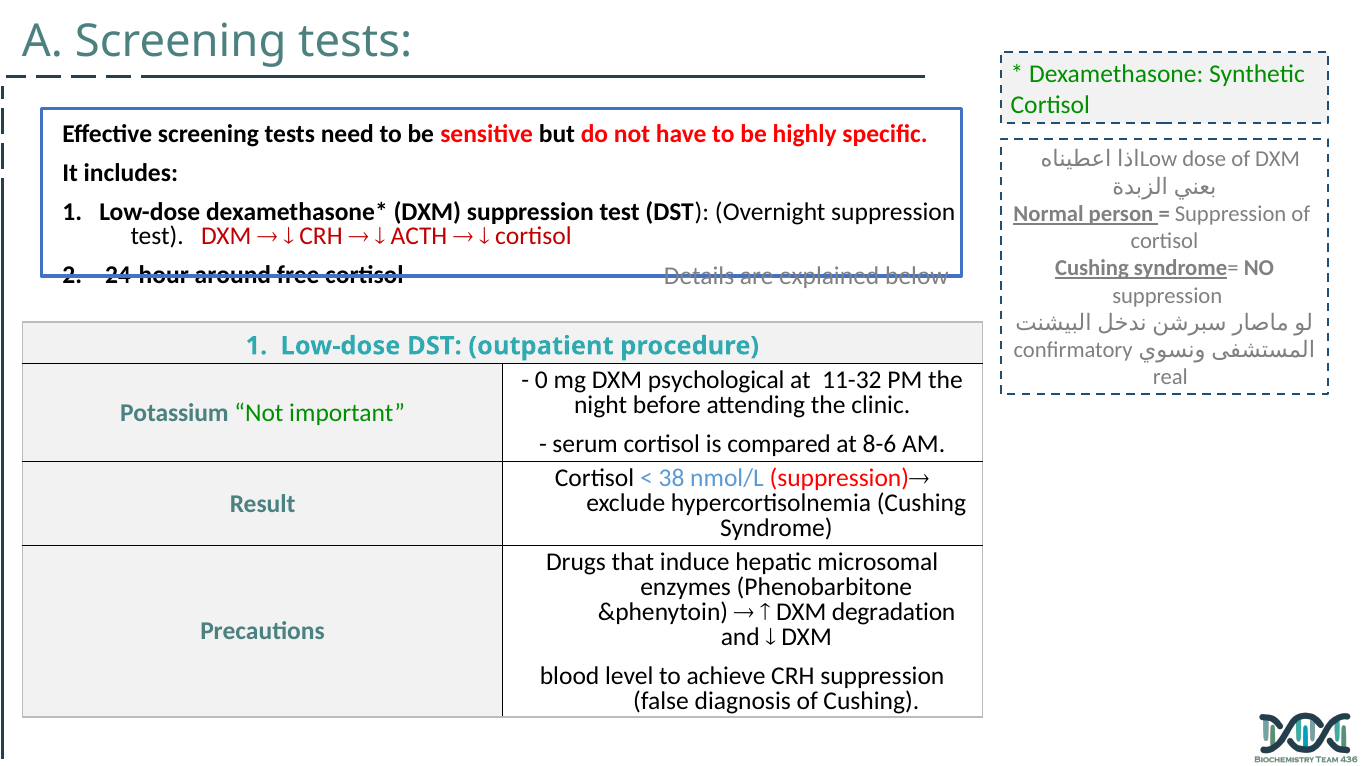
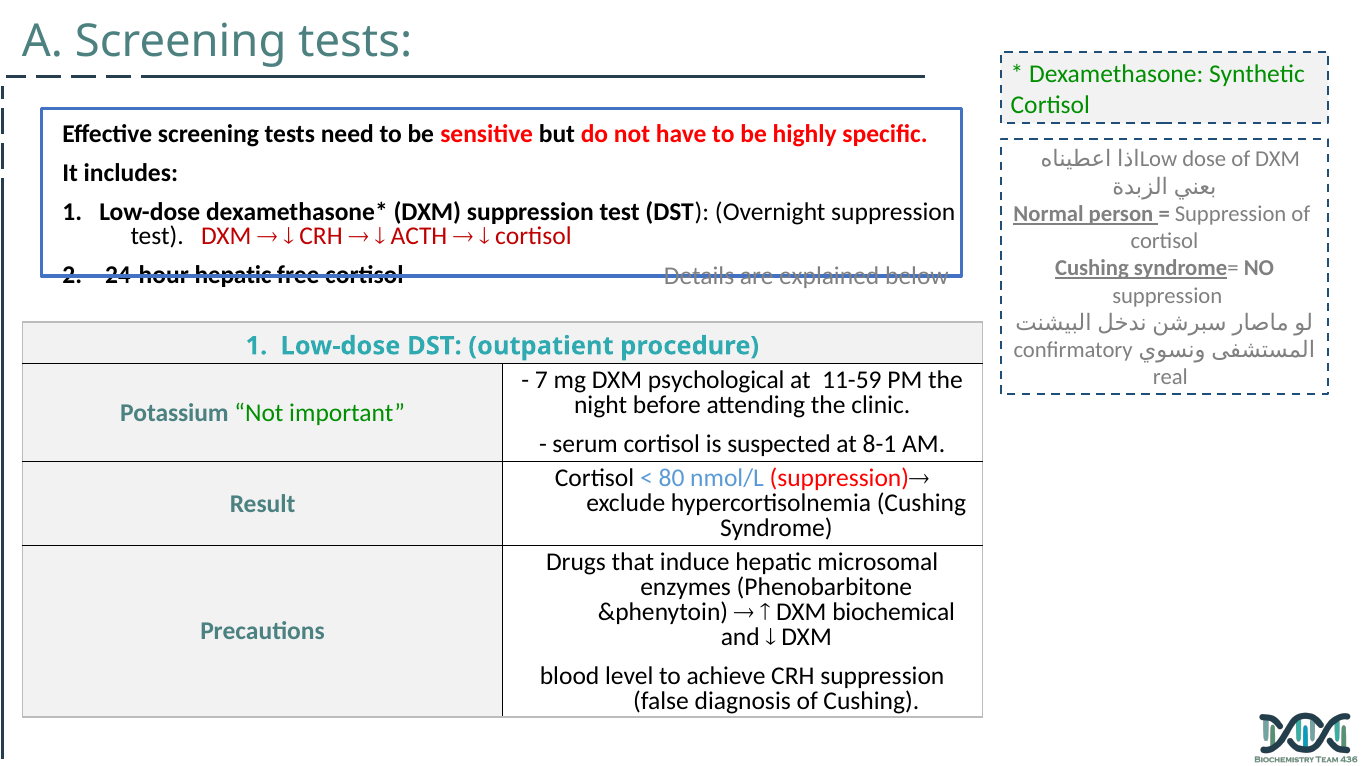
24-hour around: around -> hepatic (233, 275)
0: 0 -> 7 (541, 380)
11-32: 11-32 -> 11-59 (852, 380)
compared: compared -> suspected (779, 444)
8-6: 8-6 -> 8-1 (880, 444)
38: 38 -> 80 (672, 478)
degradation: degradation -> biochemical (894, 612)
